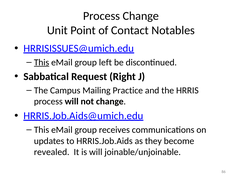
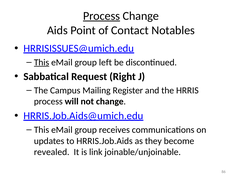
Process underline: none -> present (102, 16)
Unit: Unit -> Aids (57, 30)
Practice: Practice -> Register (128, 90)
is will: will -> link (96, 152)
